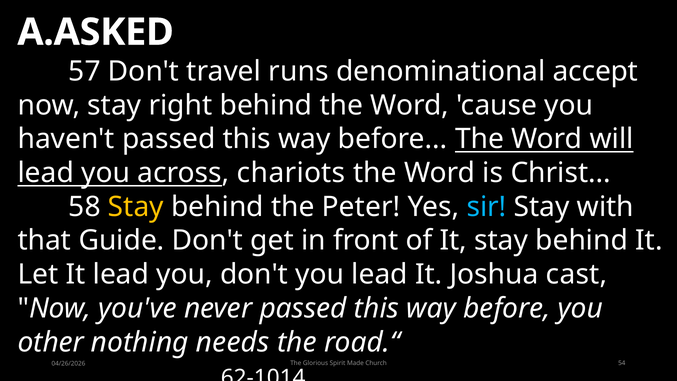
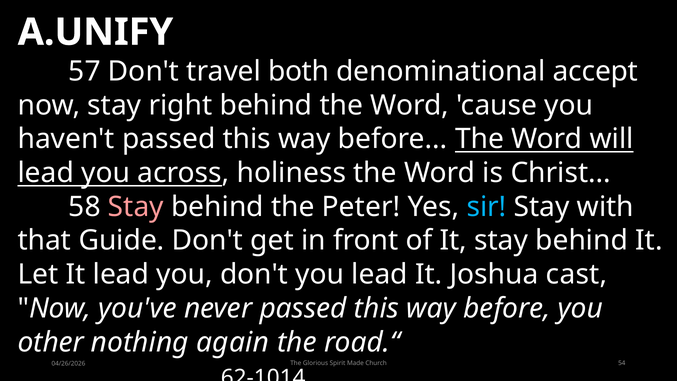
A.ASKED: A.ASKED -> A.UNIFY (95, 32)
runs: runs -> both (299, 71)
chariots: chariots -> holiness (291, 173)
Stay colour: yellow -> pink (136, 207)
needs: needs -> again (233, 342)
